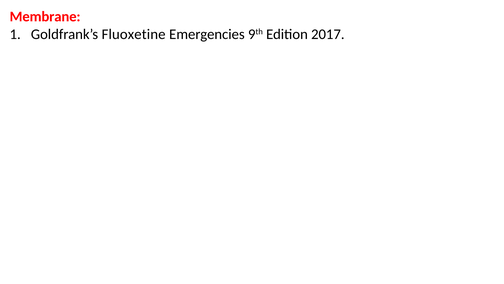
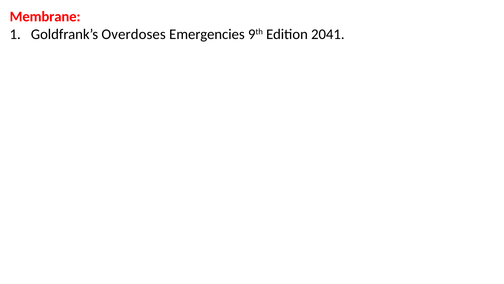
Fluoxetine: Fluoxetine -> Overdoses (134, 34)
2017: 2017 -> 2041 (328, 34)
